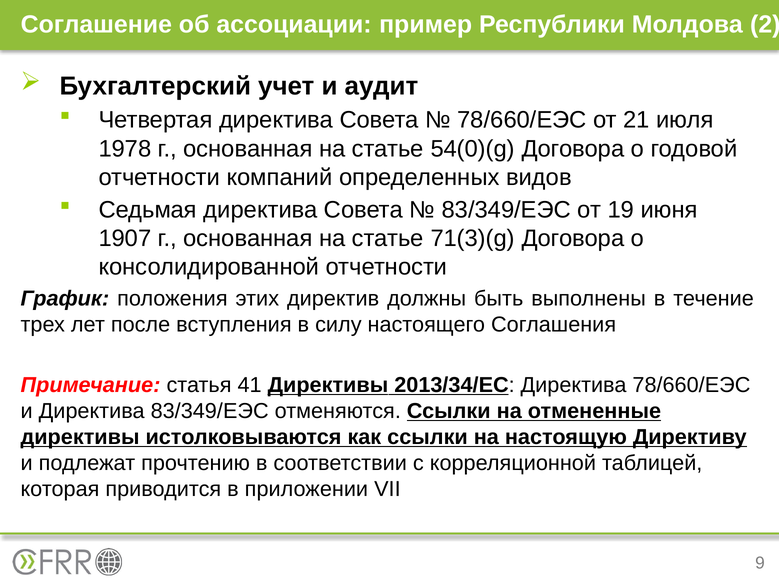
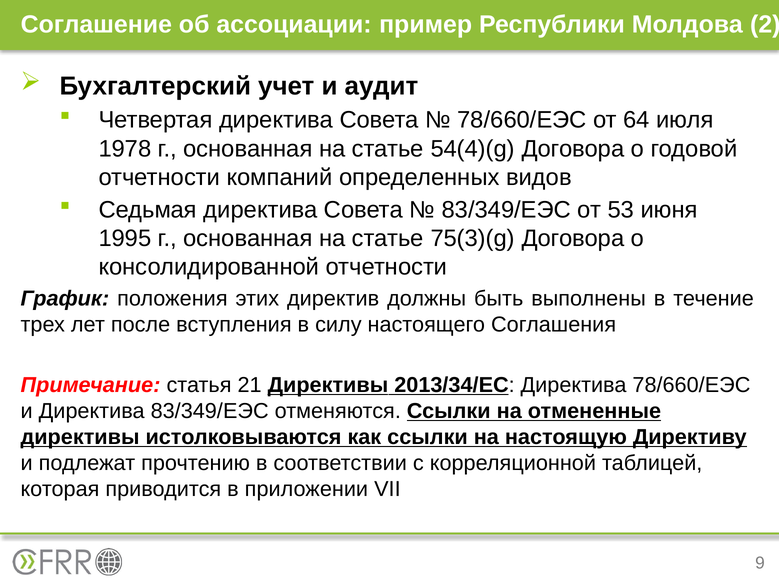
21: 21 -> 64 (636, 120)
54(0)(g: 54(0)(g -> 54(4)(g (473, 149)
19: 19 -> 53 (621, 210)
1907: 1907 -> 1995 (125, 239)
71(3)(g: 71(3)(g -> 75(3)(g (473, 239)
41: 41 -> 21 (250, 385)
